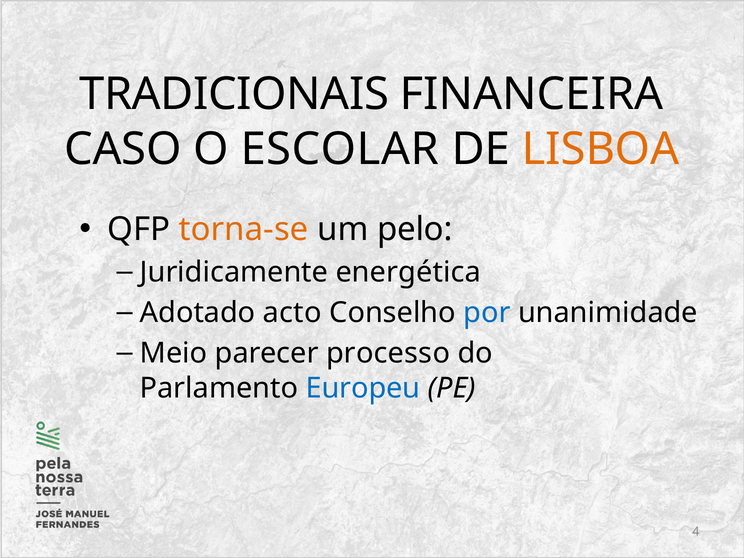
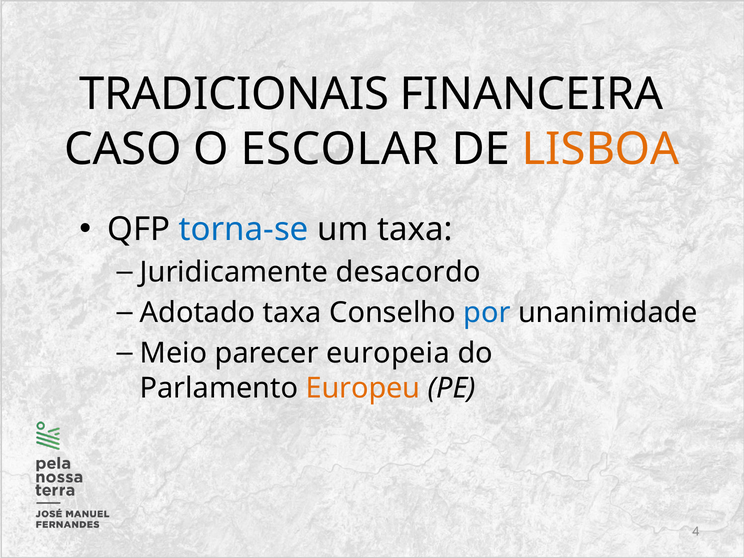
torna-se colour: orange -> blue (244, 230)
um pelo: pelo -> taxa (415, 230)
energética: energética -> desacordo (408, 272)
Adotado acto: acto -> taxa (292, 313)
processo: processo -> europeia (388, 353)
Europeu colour: blue -> orange (363, 388)
